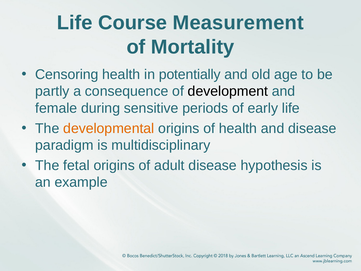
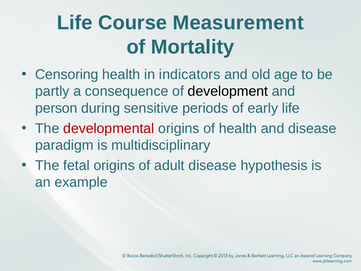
potentially: potentially -> indicators (190, 74)
female: female -> person (56, 108)
developmental colour: orange -> red (109, 128)
